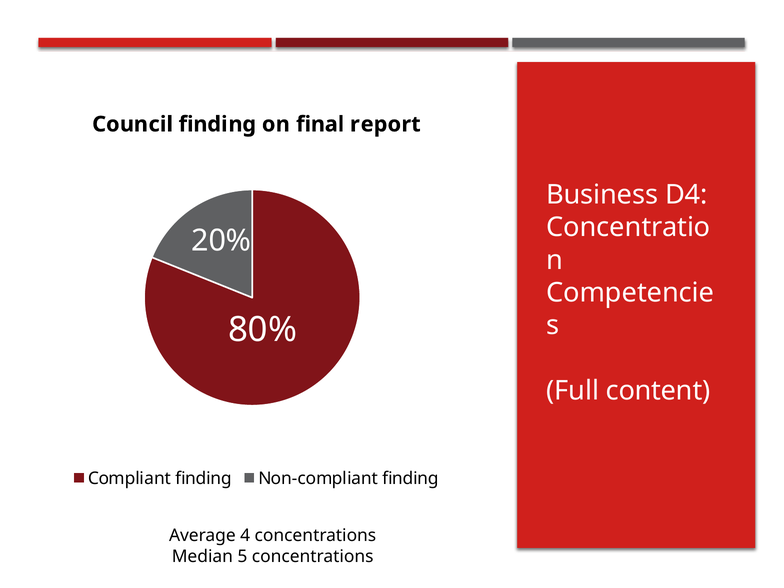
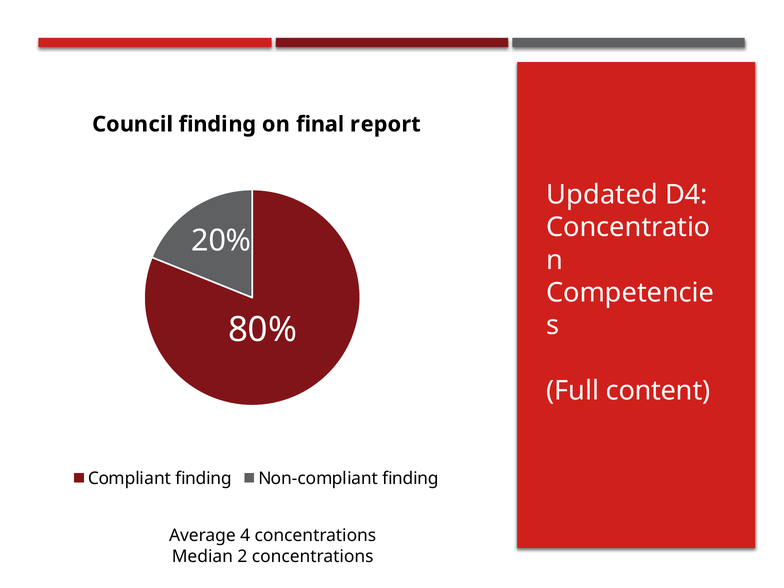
Business: Business -> Updated (602, 195)
5: 5 -> 2 (242, 557)
